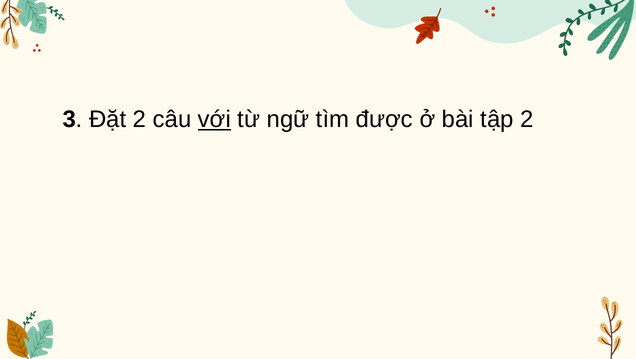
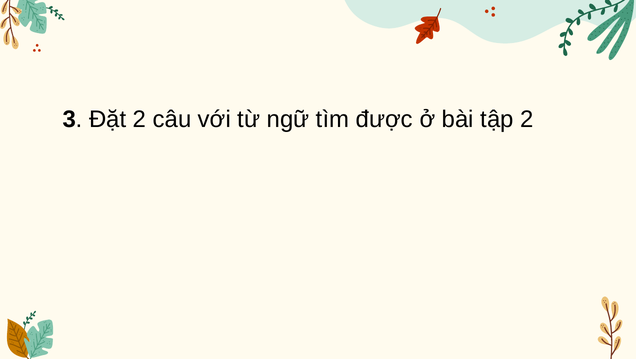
với underline: present -> none (214, 119)
